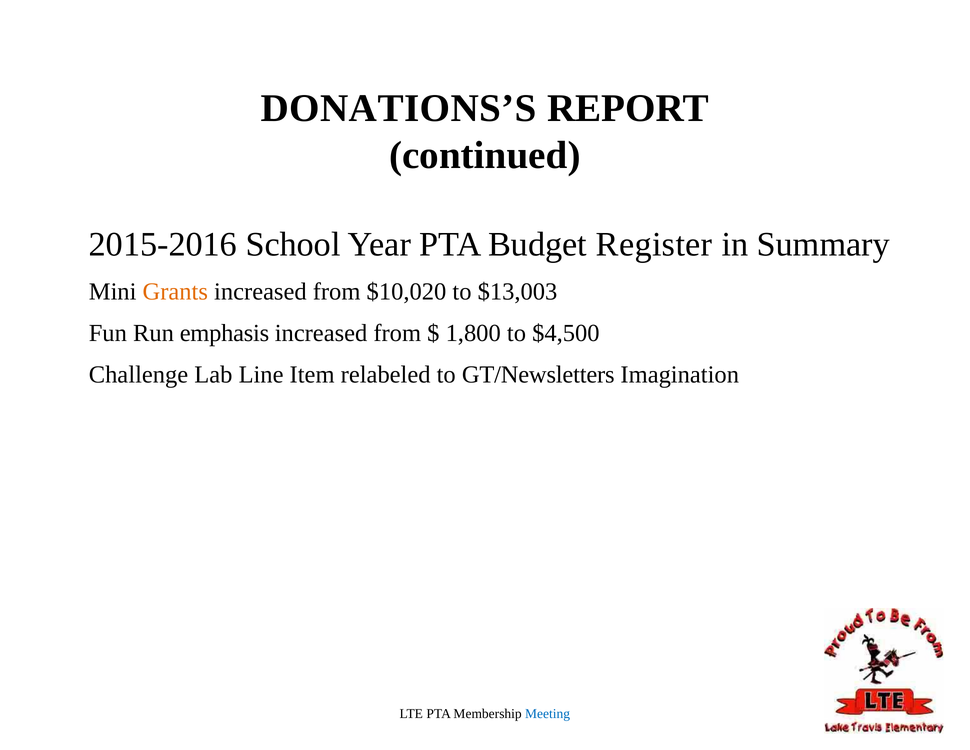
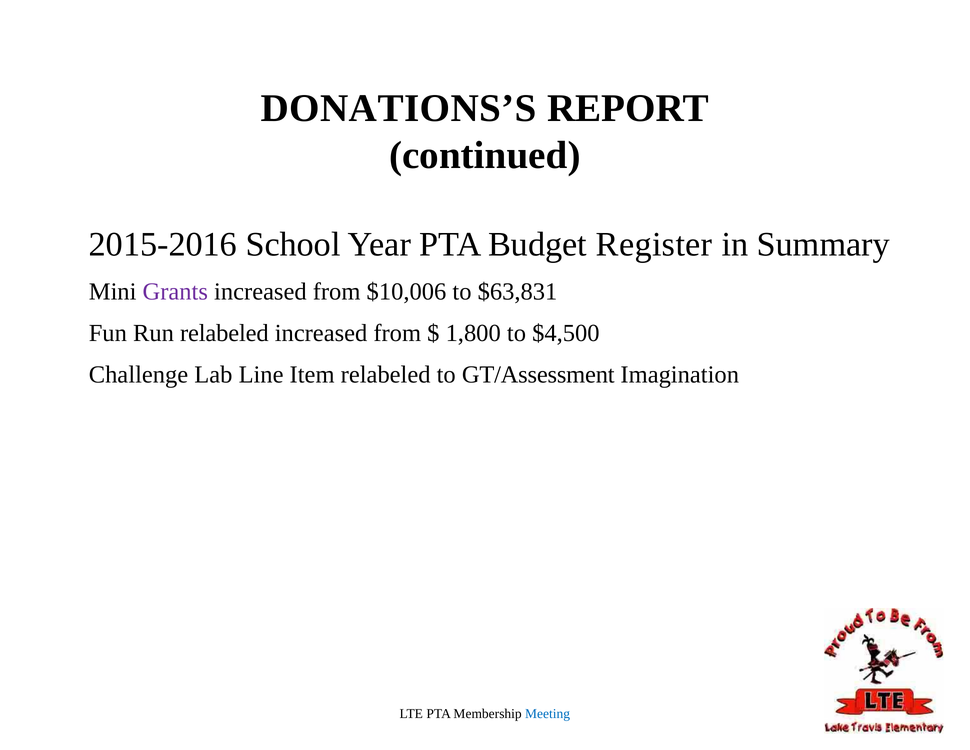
Grants colour: orange -> purple (175, 291)
$10,020: $10,020 -> $10,006 (406, 291)
$13,003: $13,003 -> $63,831 (517, 291)
Run emphasis: emphasis -> relabeled (224, 333)
GT/Newsletters: GT/Newsletters -> GT/Assessment (538, 375)
